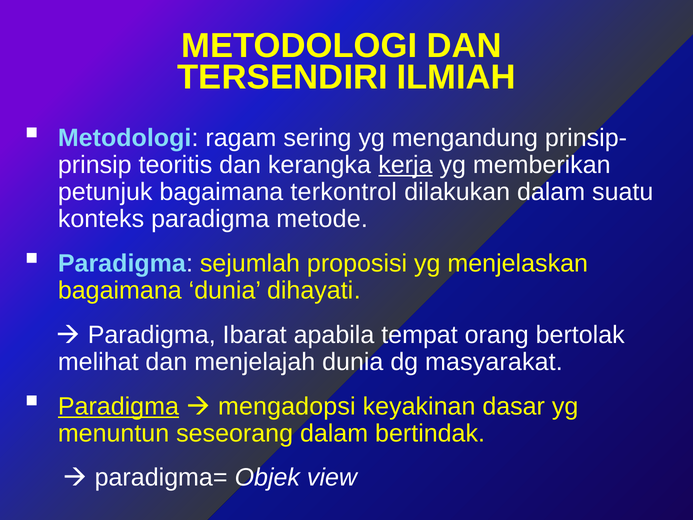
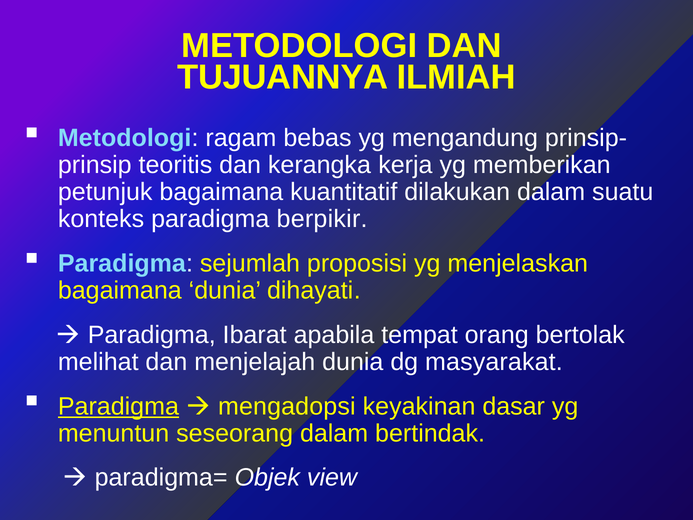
TERSENDIRI: TERSENDIRI -> TUJUANNYA (283, 78)
sering: sering -> bebas (317, 138)
kerja underline: present -> none (405, 165)
terkontrol: terkontrol -> kuantitatif (344, 192)
metode: metode -> berpikir (322, 219)
